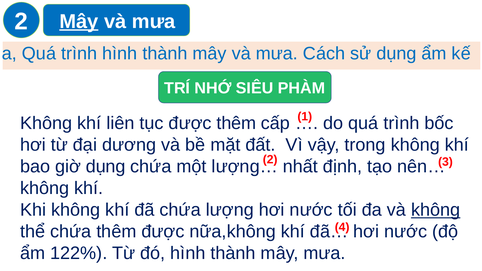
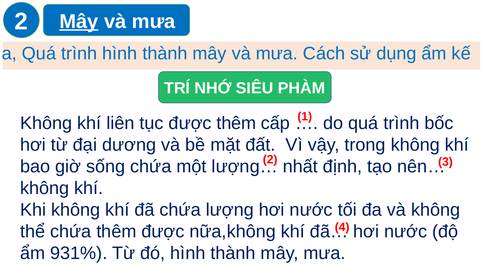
giờ dụng: dụng -> sống (106, 167)
không underline: present -> none (436, 210)
122%: 122% -> 931% (79, 253)
